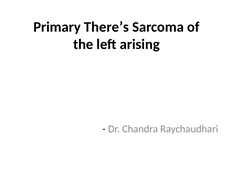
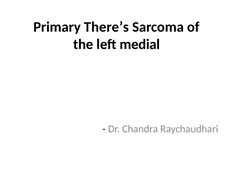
arising: arising -> medial (140, 44)
